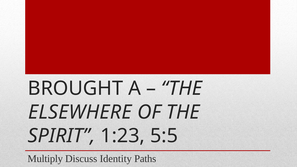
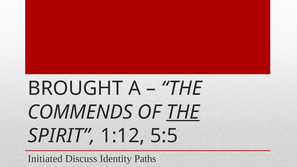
ELSEWHERE: ELSEWHERE -> COMMENDS (80, 112)
THE underline: none -> present (183, 112)
1:23: 1:23 -> 1:12 (123, 136)
Multiply: Multiply -> Initiated (45, 159)
